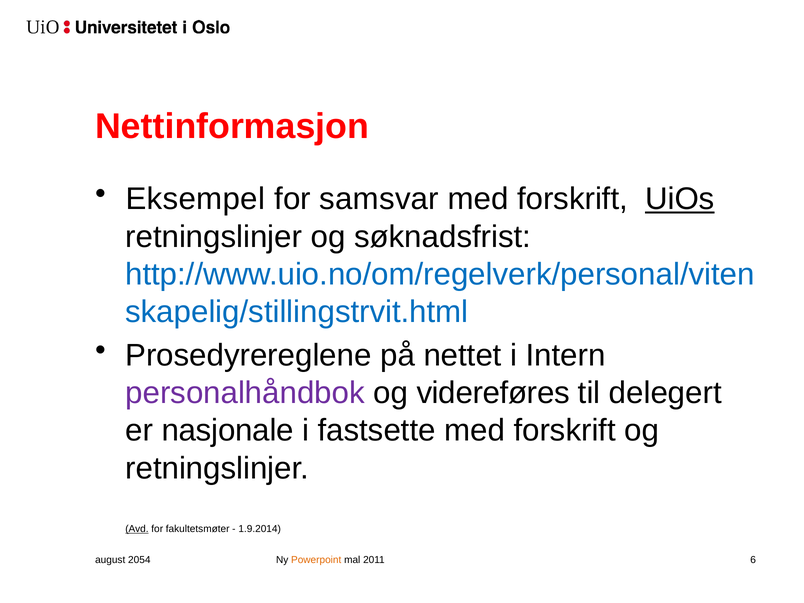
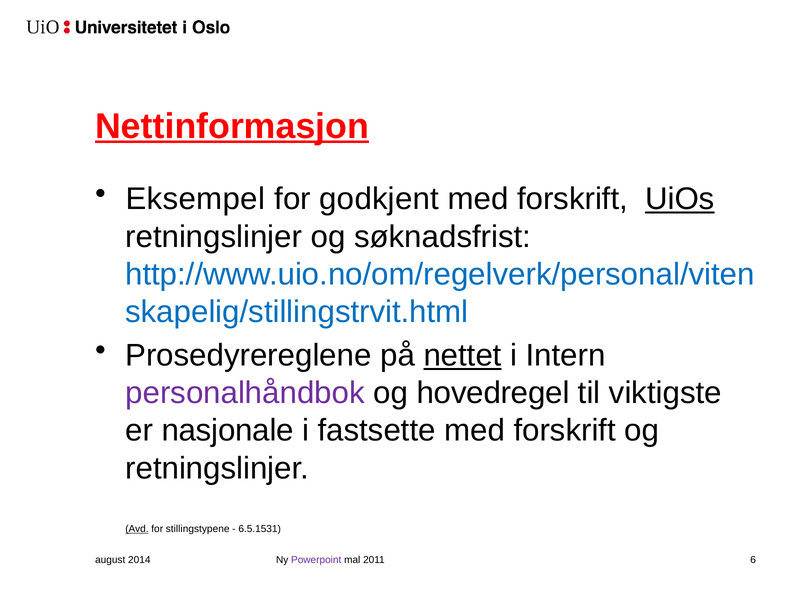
Nettinformasjon underline: none -> present (232, 126)
samsvar: samsvar -> godkjent (379, 199)
nettet underline: none -> present (463, 356)
videreføres: videreføres -> hovedregel (493, 393)
delegert: delegert -> viktigste (665, 393)
fakultetsmøter: fakultetsmøter -> stillingstypene (198, 529)
1.9.2014: 1.9.2014 -> 6.5.1531 (260, 529)
2054: 2054 -> 2014 (139, 560)
Powerpoint colour: orange -> purple (316, 560)
